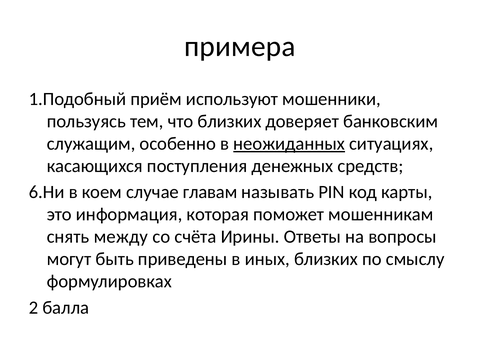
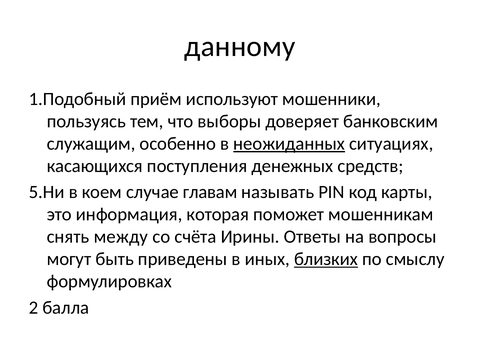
примера: примера -> данному (240, 46)
что близких: близких -> выборы (229, 121)
6.Ни: 6.Ни -> 5.Ни (47, 192)
близких underline: none -> present (326, 259)
